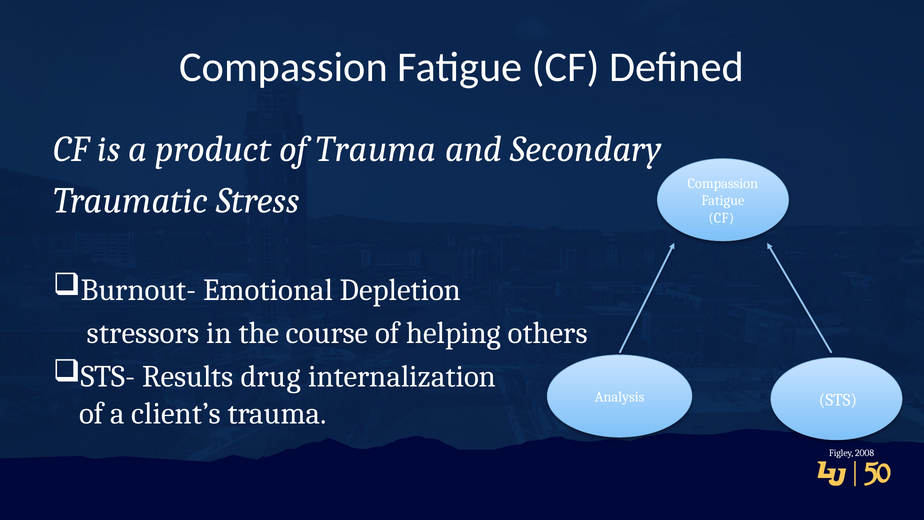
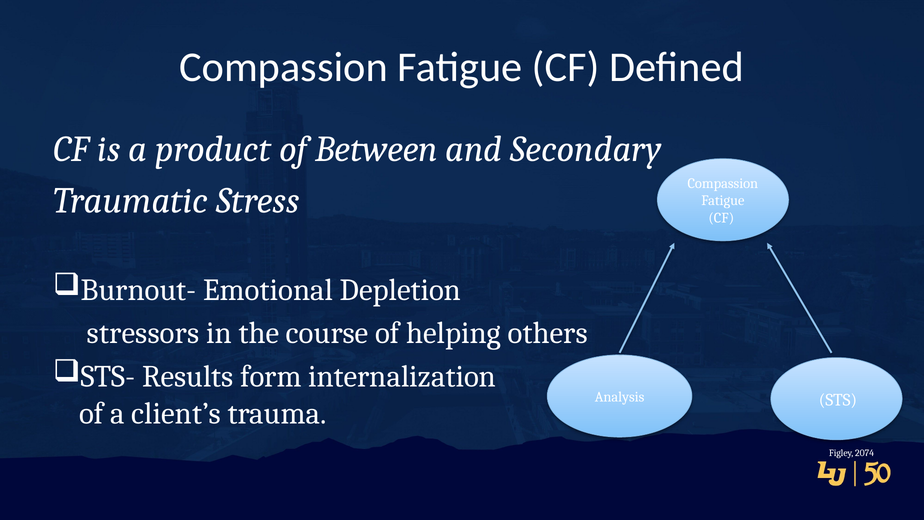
of Trauma: Trauma -> Between (376, 149)
drug: drug -> form (271, 376)
2008: 2008 -> 2074 (865, 453)
